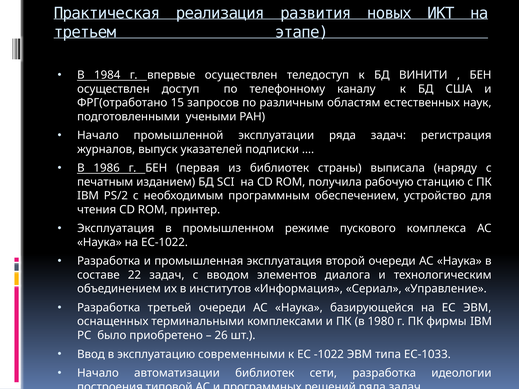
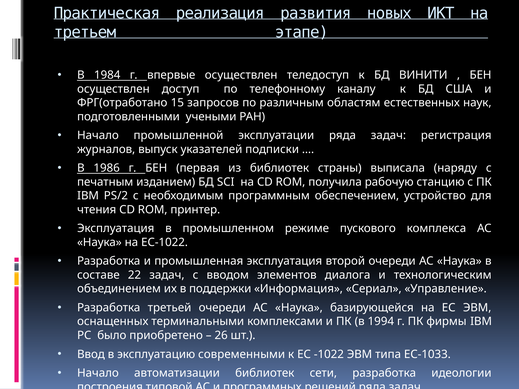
институтов: институтов -> поддержки (220, 289)
1980: 1980 -> 1994 (381, 322)
